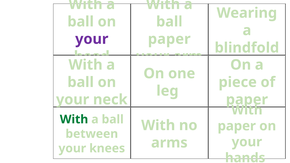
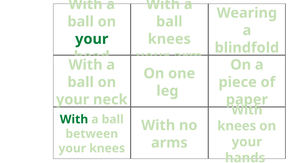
your colour: purple -> green (92, 39)
paper: paper -> knees (169, 39)
paper: paper -> knees (237, 126)
